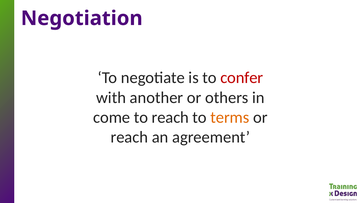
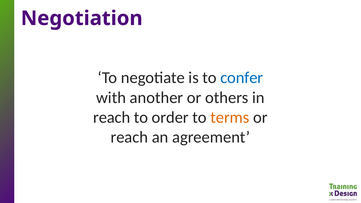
confer colour: red -> blue (242, 78)
come: come -> reach (112, 117)
to reach: reach -> order (170, 117)
